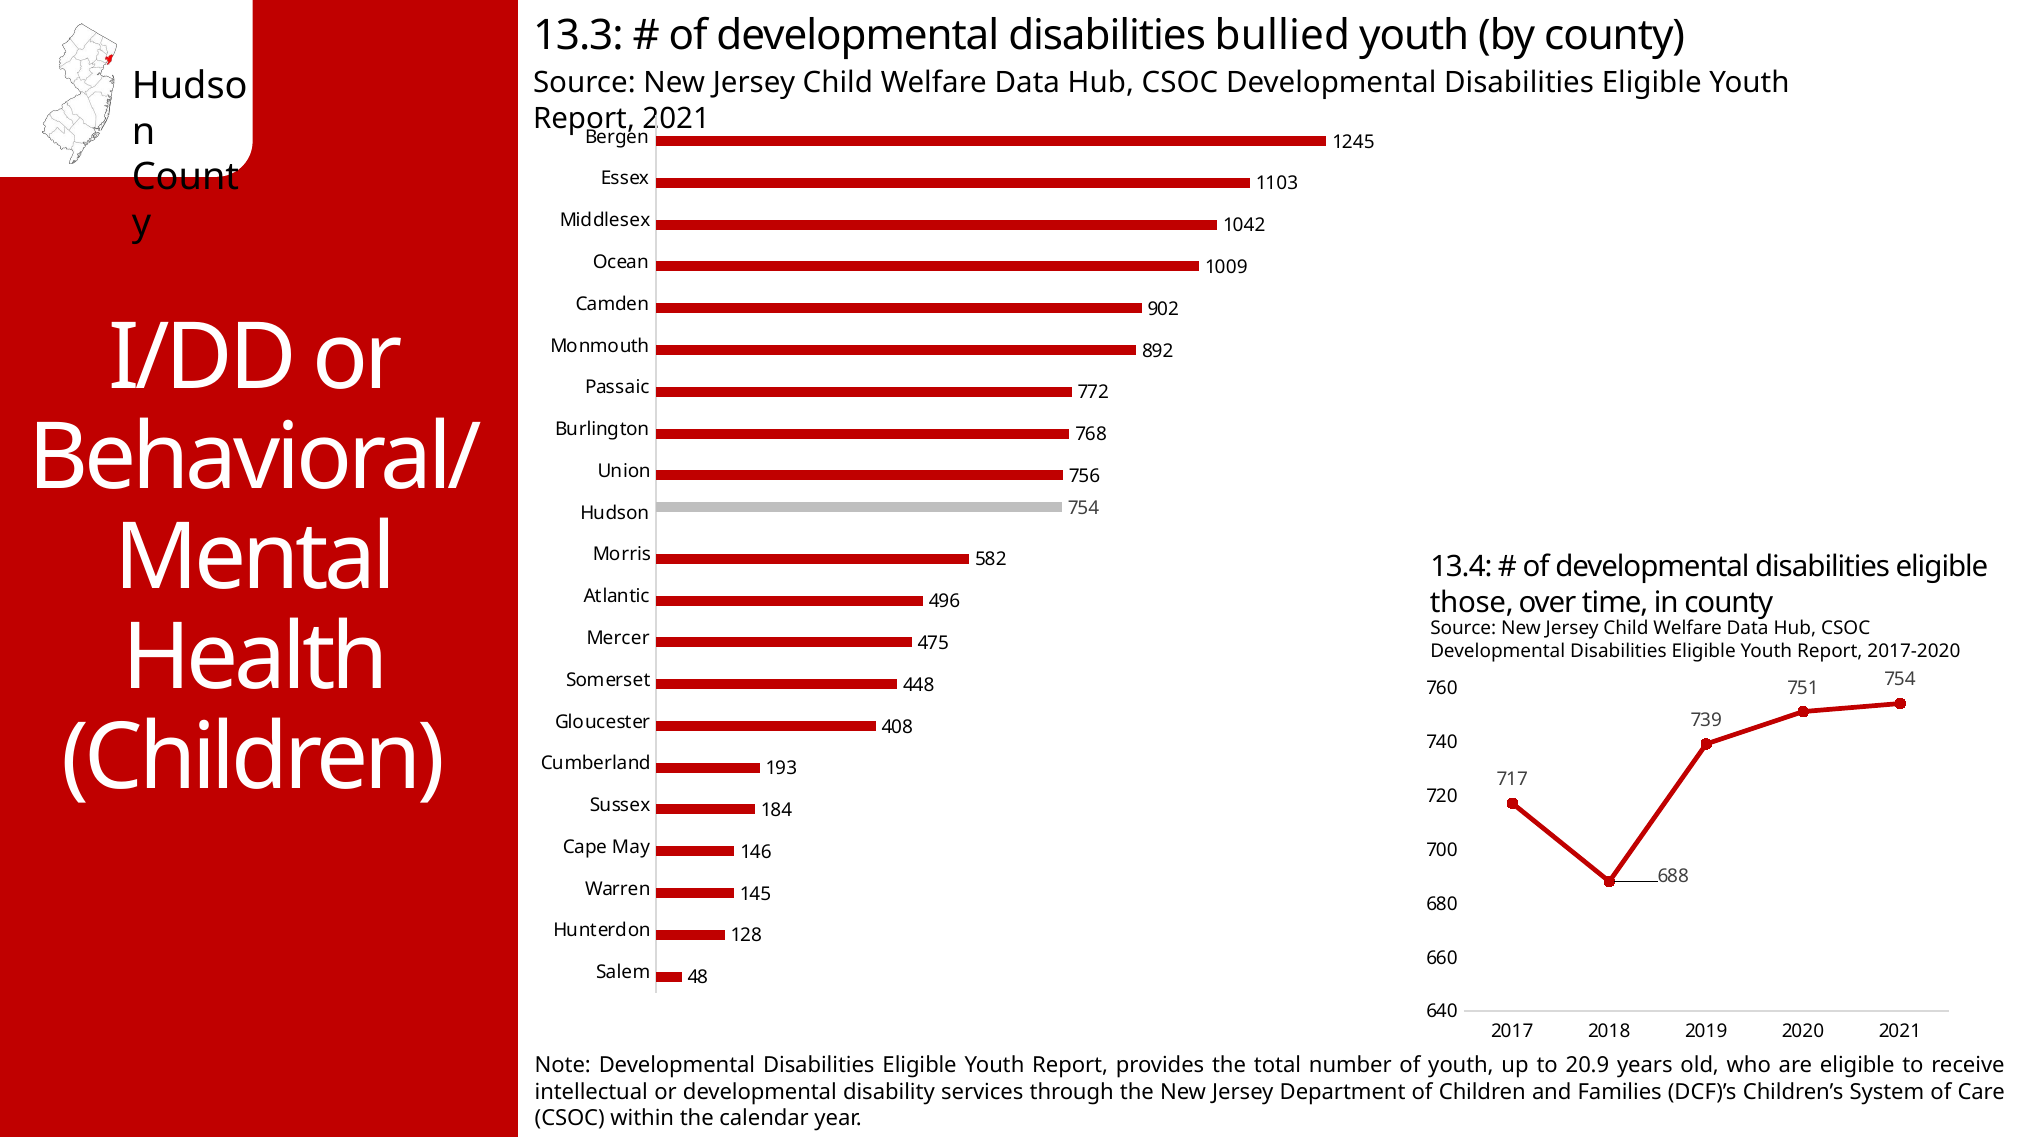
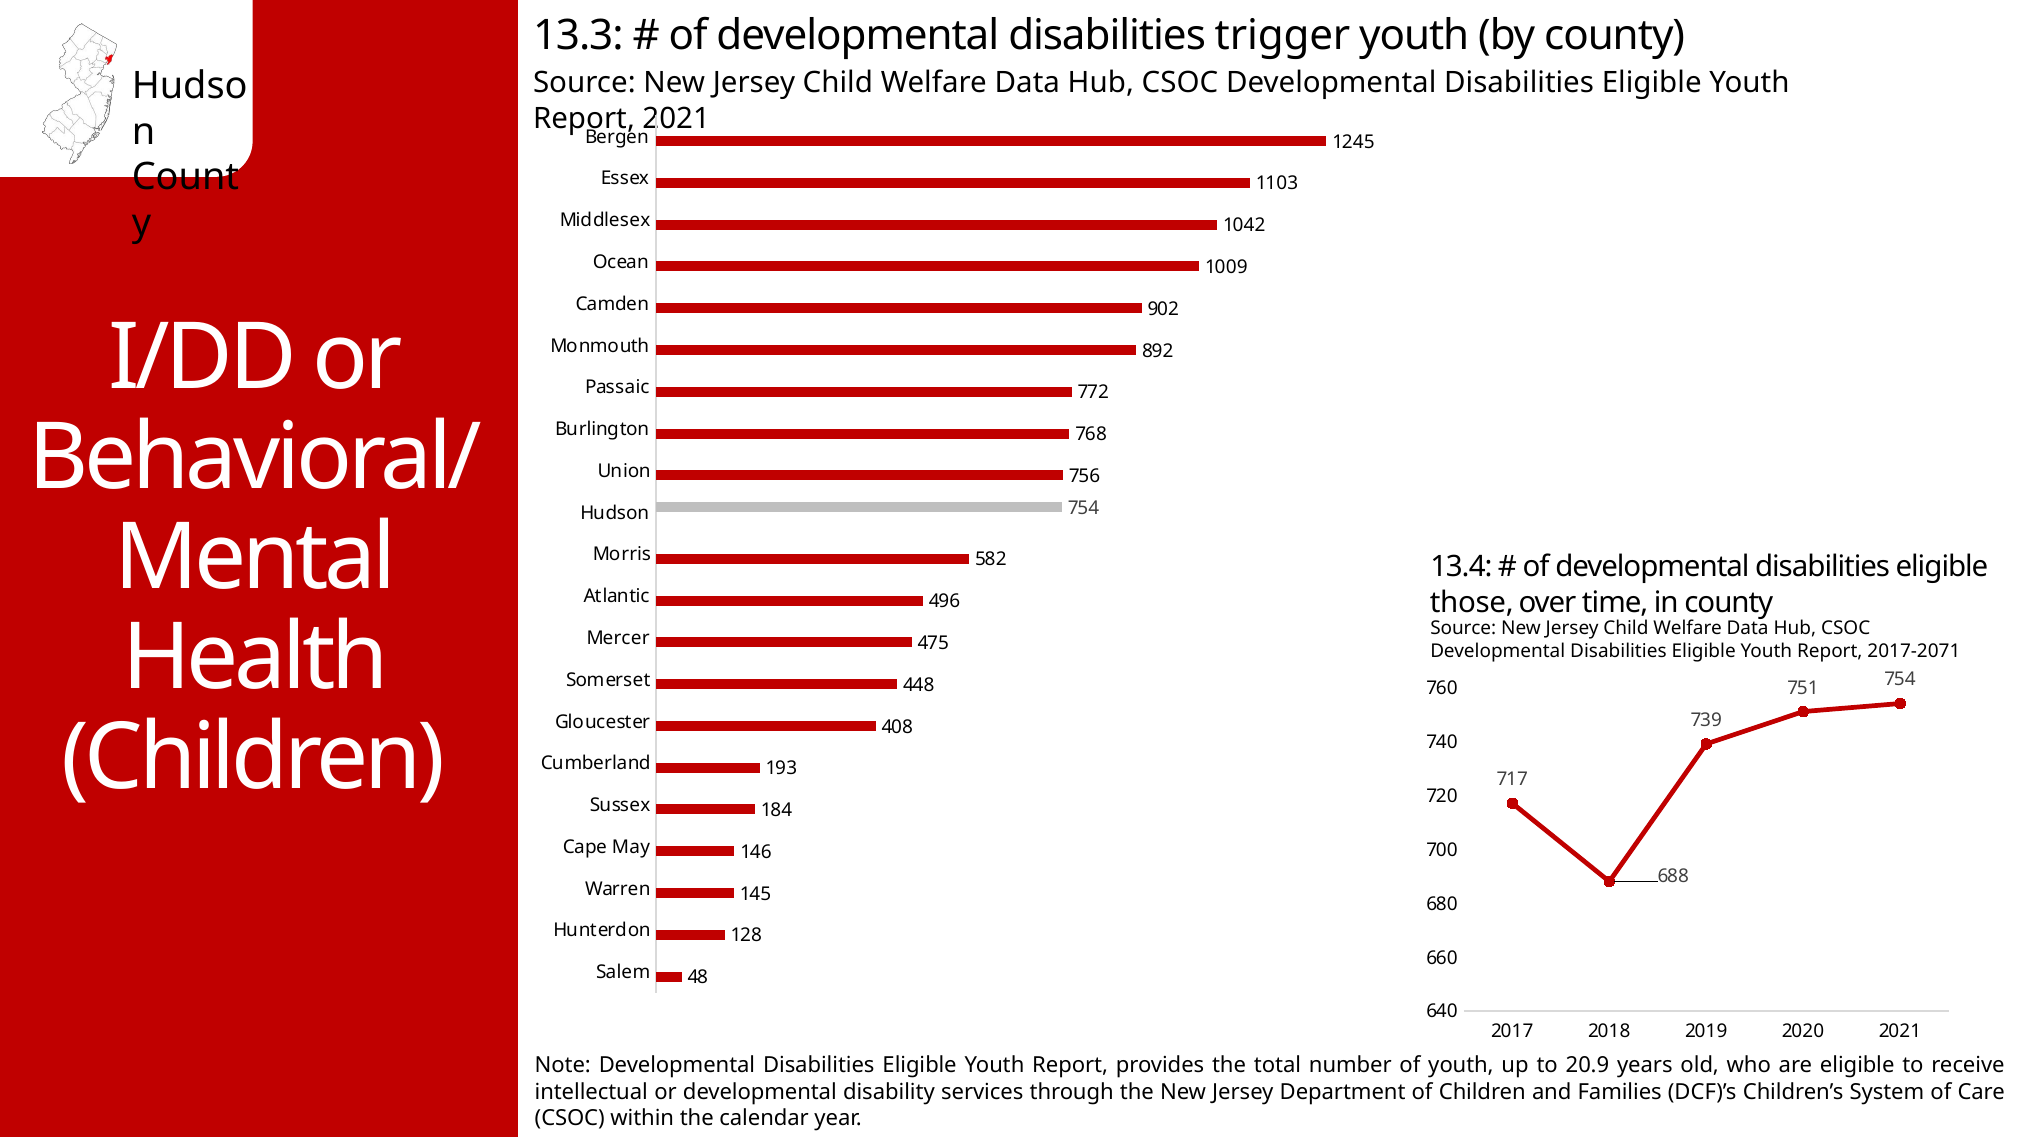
bullied: bullied -> trigger (1283, 36)
2017-2020: 2017-2020 -> 2017-2071 (1914, 651)
